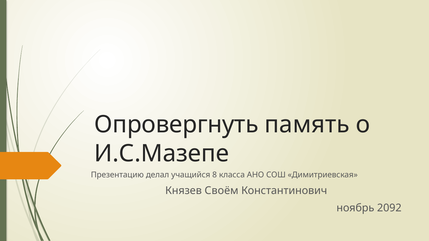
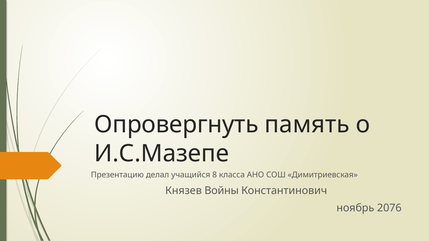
Своём: Своём -> Войны (222, 191)
2092: 2092 -> 2076 (389, 208)
